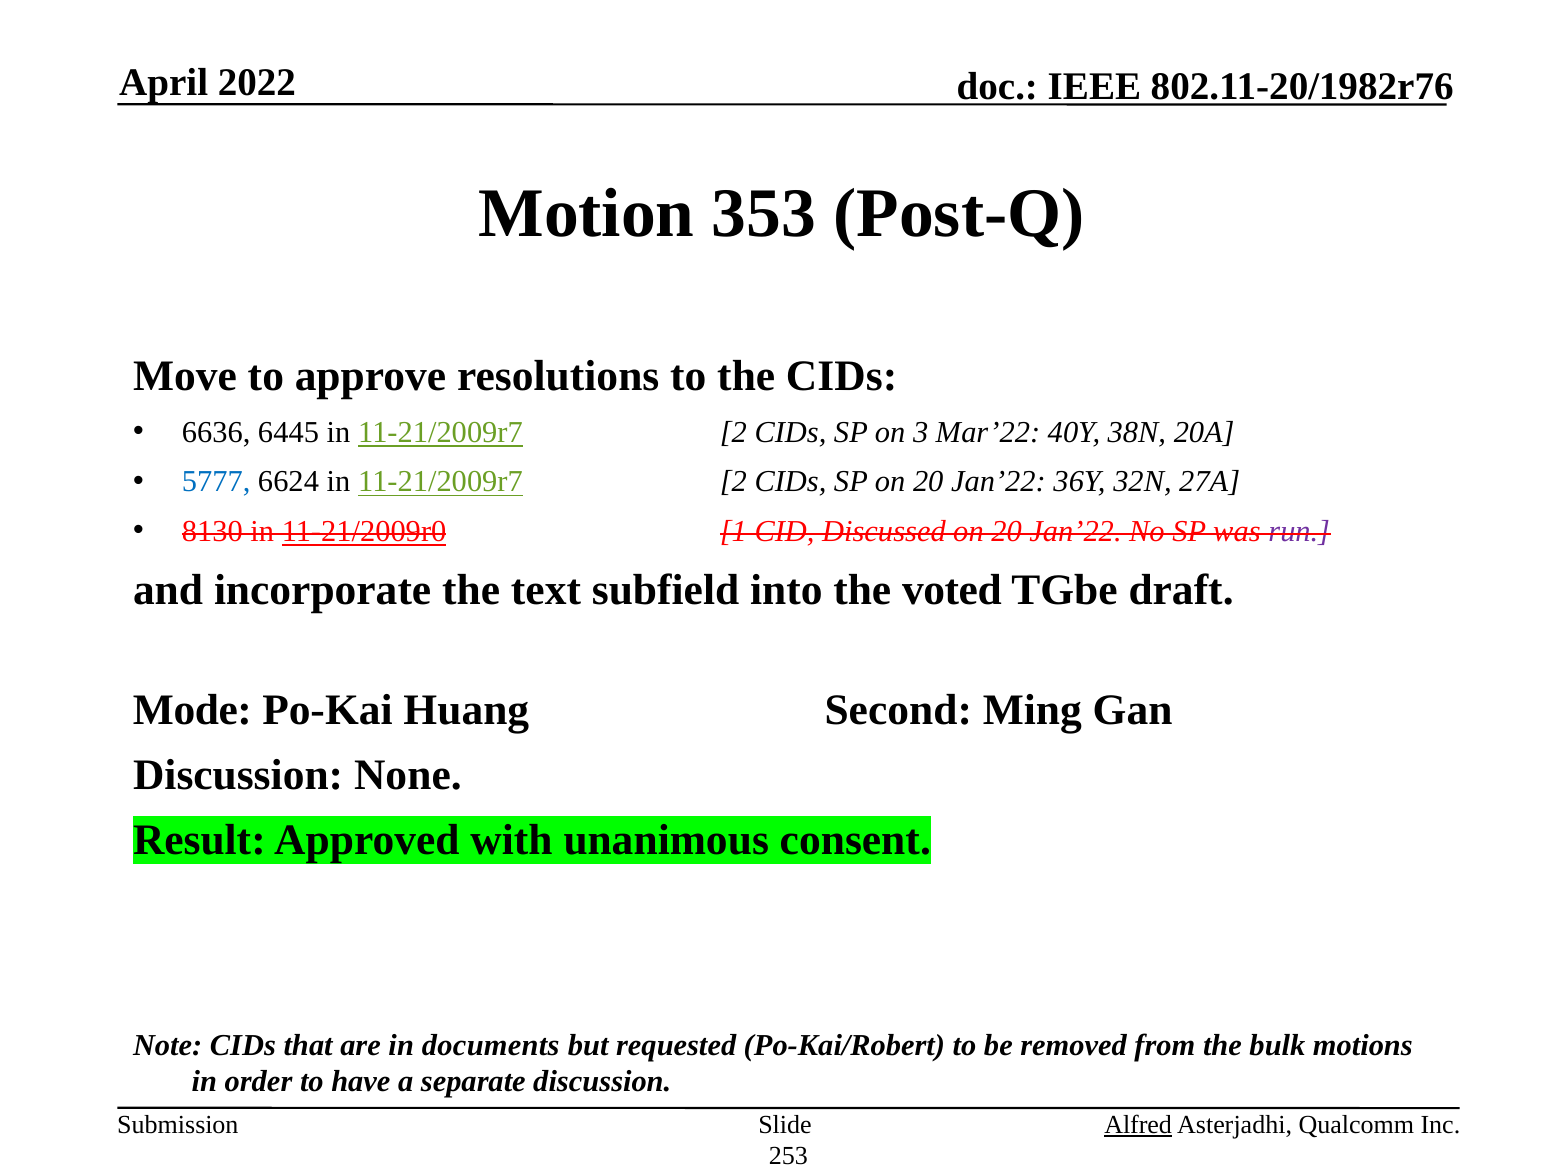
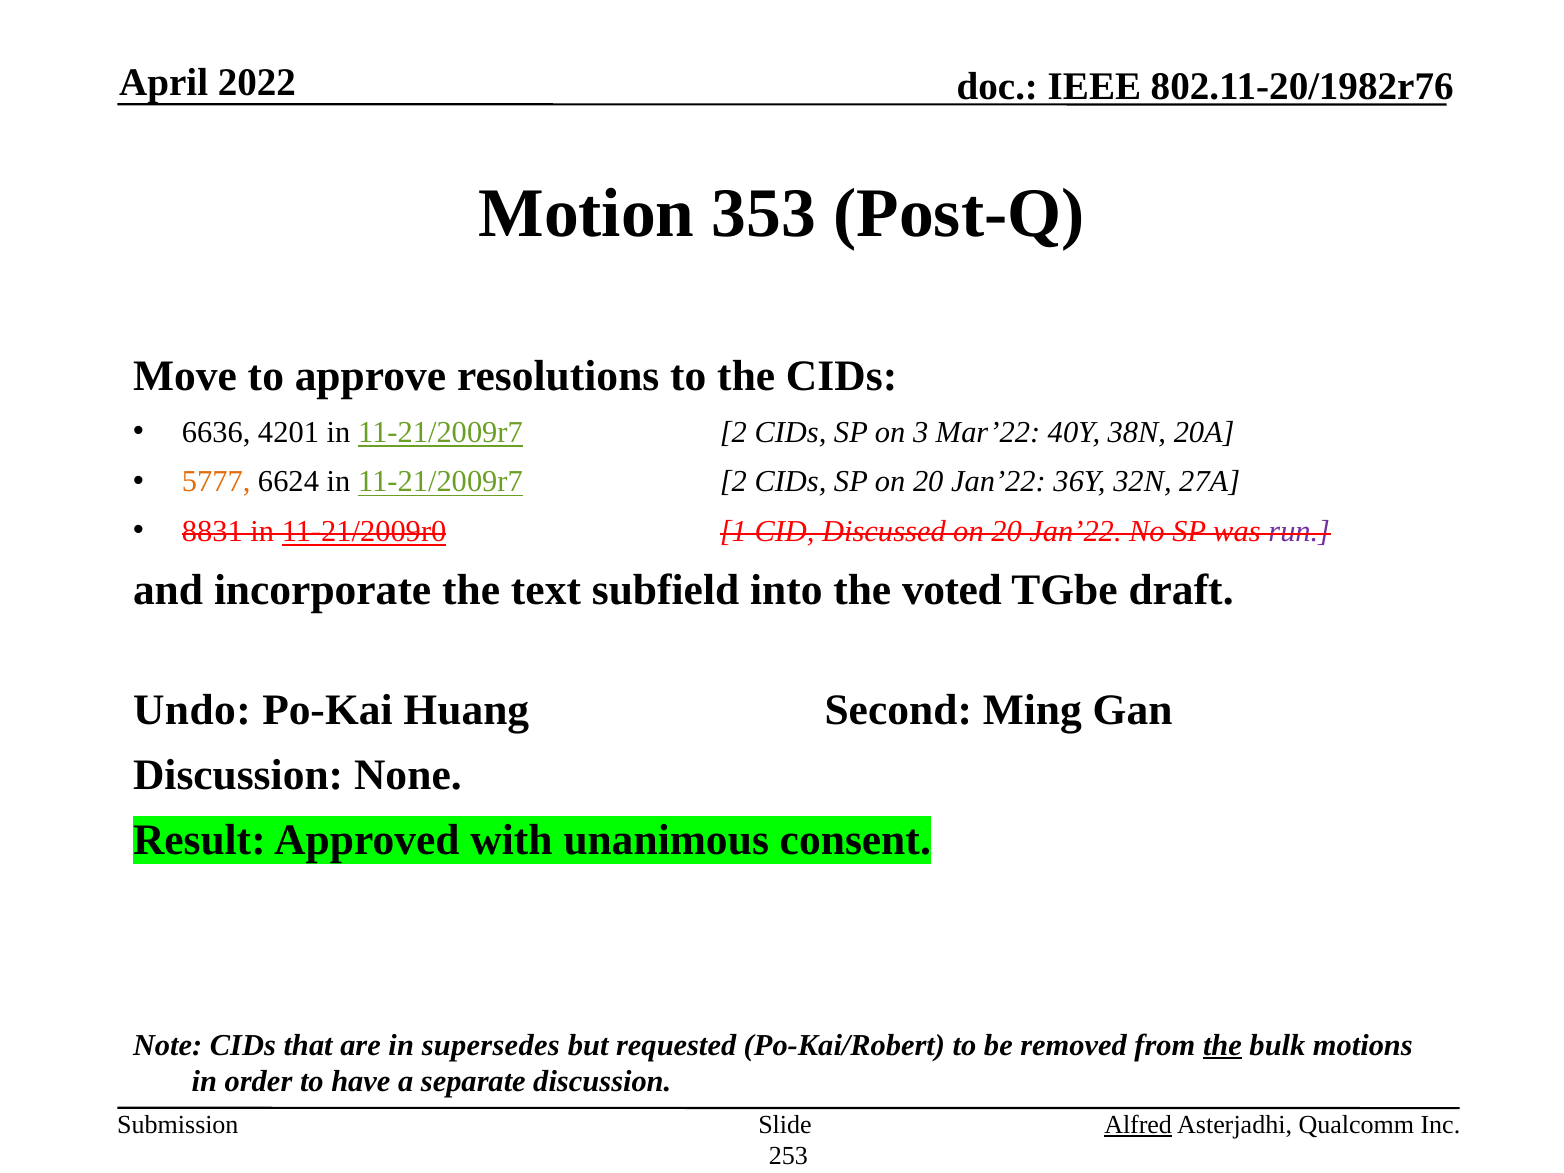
6445: 6445 -> 4201 (288, 432)
5777 colour: blue -> orange (216, 482)
8130: 8130 -> 8831 (212, 531)
Mode: Mode -> Undo (192, 710)
documents: documents -> supersedes (491, 1045)
the underline: none -> present (1222, 1045)
